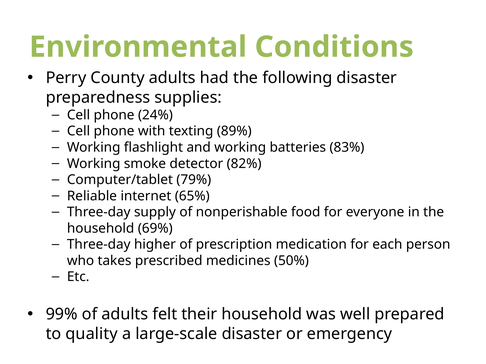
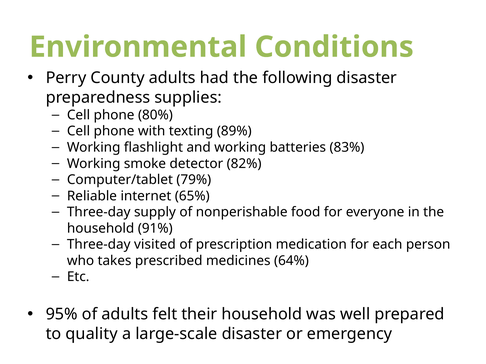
24%: 24% -> 80% (155, 115)
69%: 69% -> 91% (155, 229)
higher: higher -> visited (155, 245)
50%: 50% -> 64% (291, 261)
99%: 99% -> 95% (62, 315)
